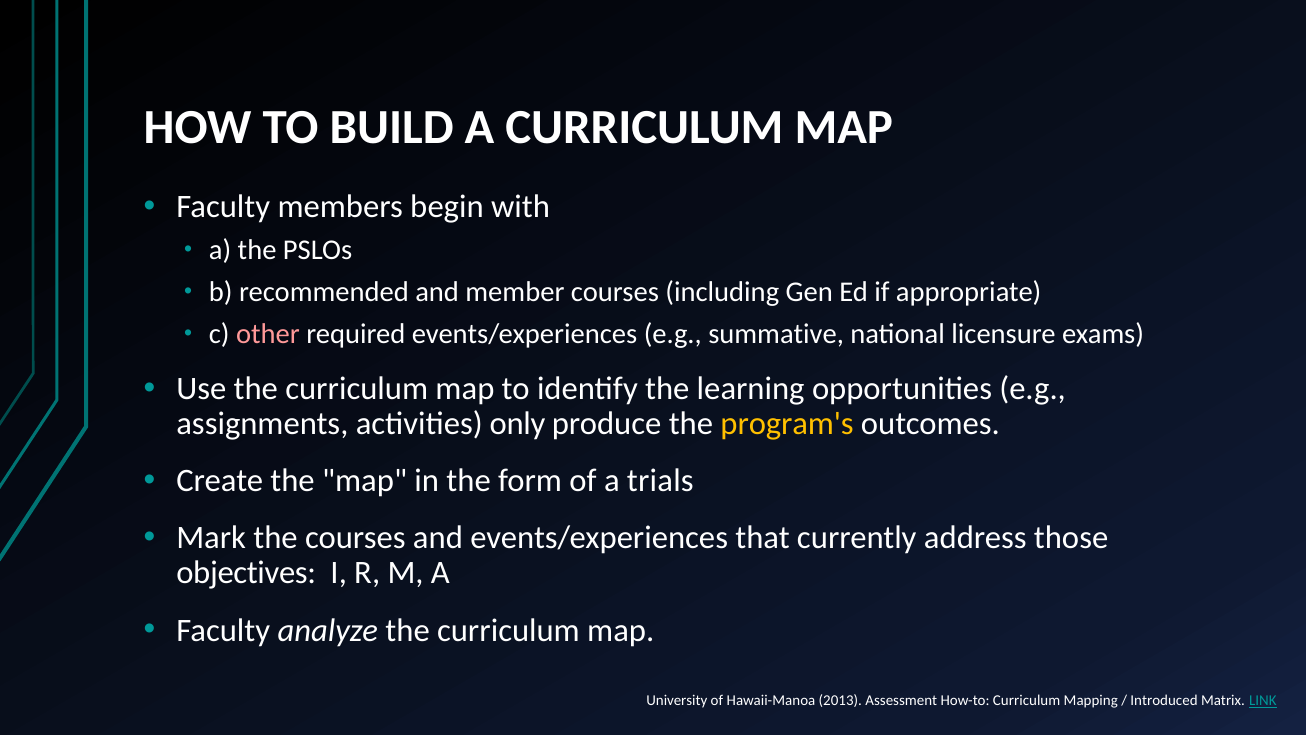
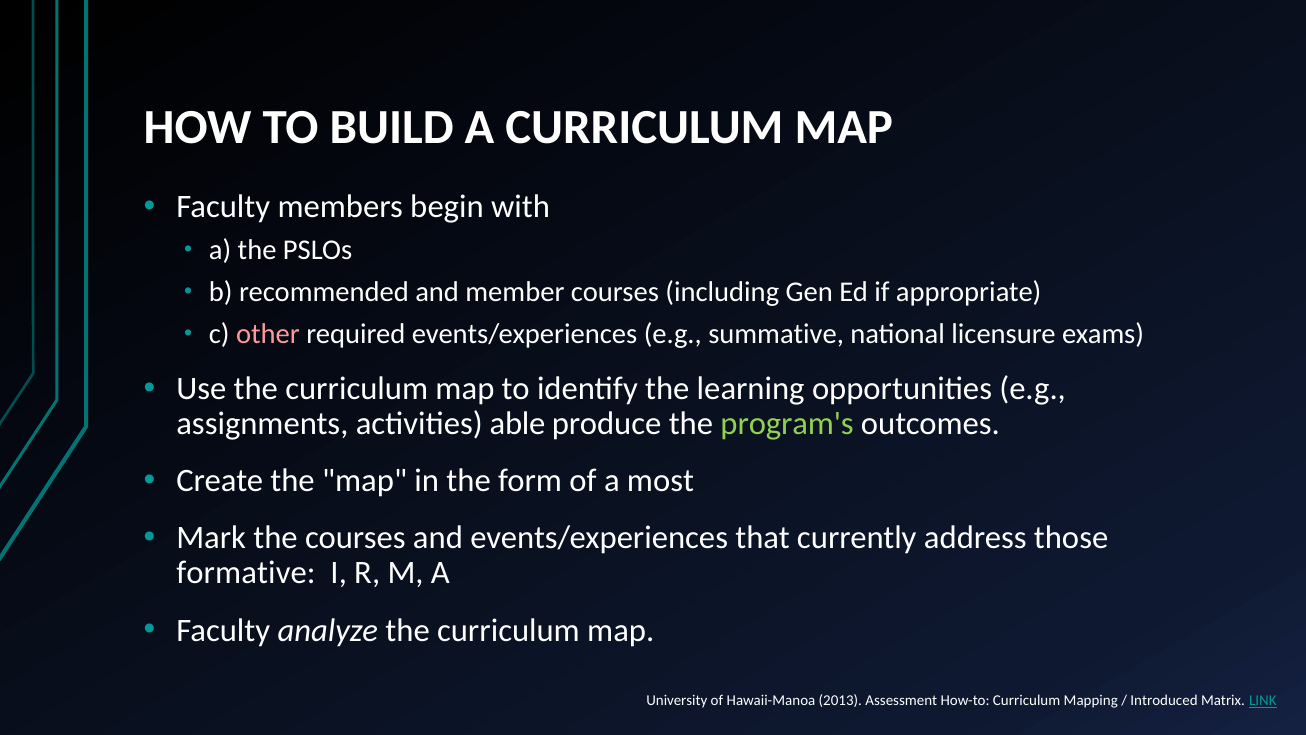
only: only -> able (517, 424)
program's colour: yellow -> light green (787, 424)
trials: trials -> most (660, 481)
objectives: objectives -> formative (246, 573)
